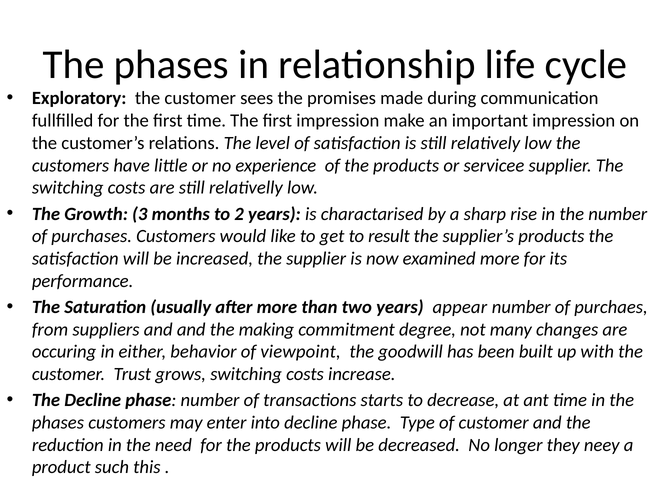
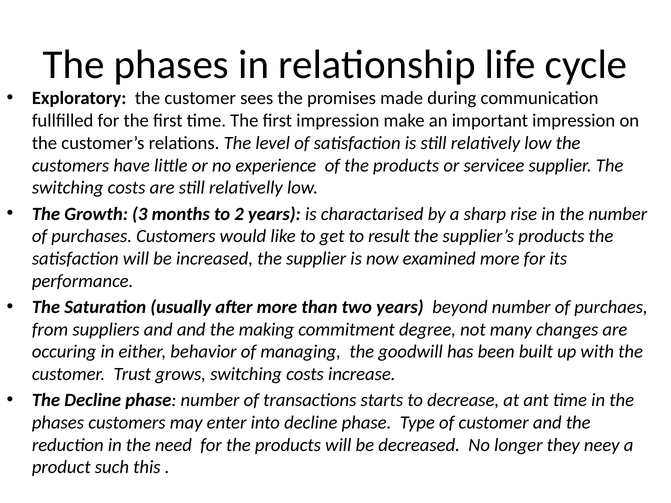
appear: appear -> beyond (460, 307)
viewpoint: viewpoint -> managing (301, 352)
